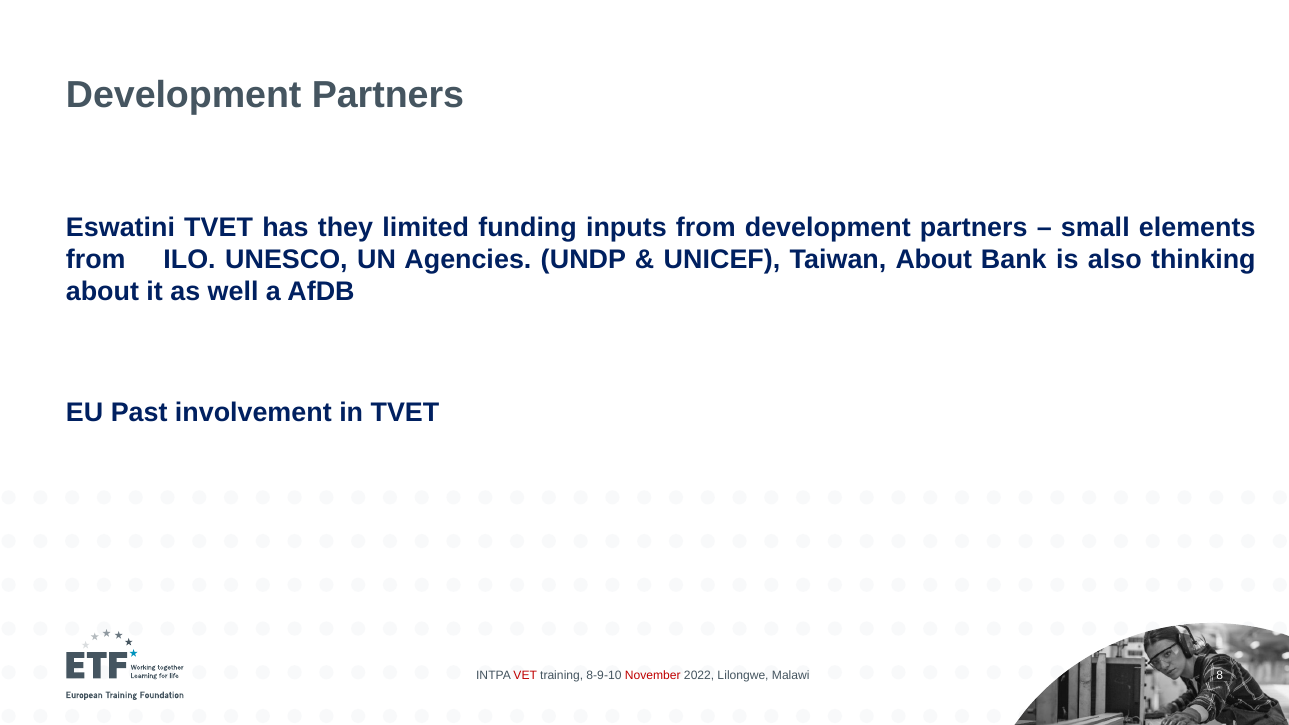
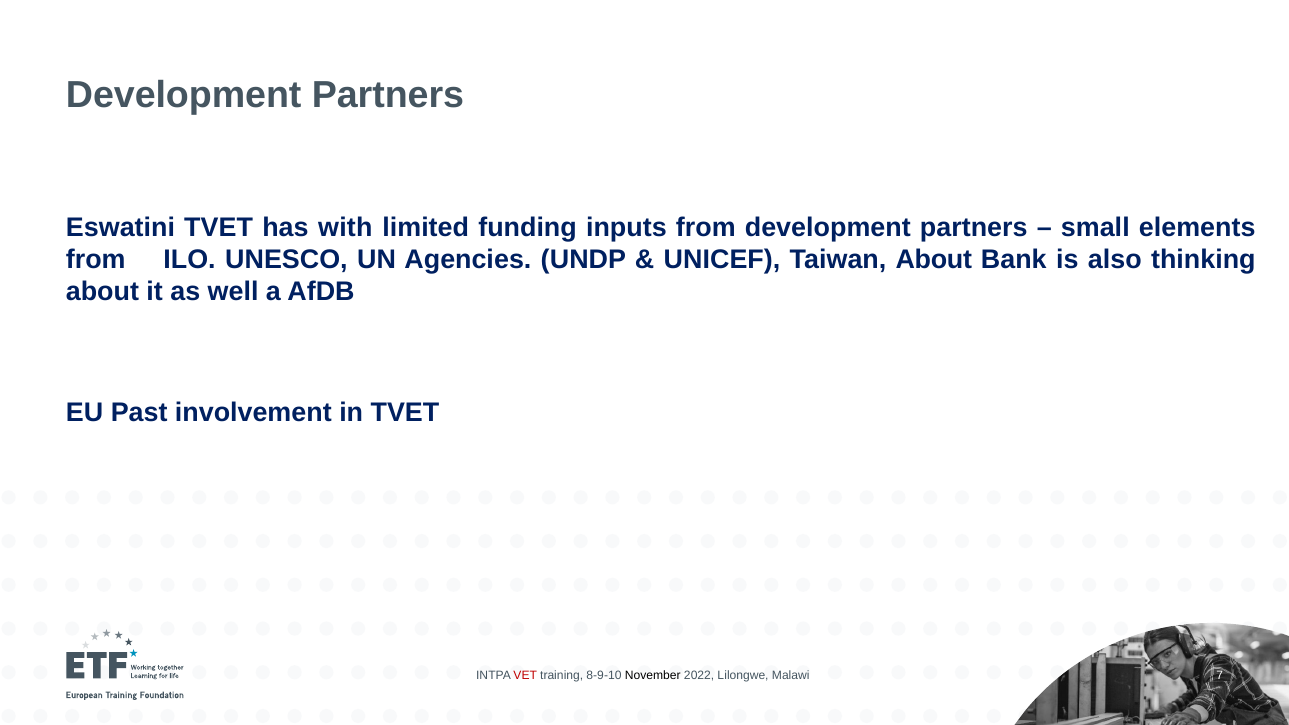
they: they -> with (345, 227)
November colour: red -> black (653, 676)
8: 8 -> 7 (1220, 676)
